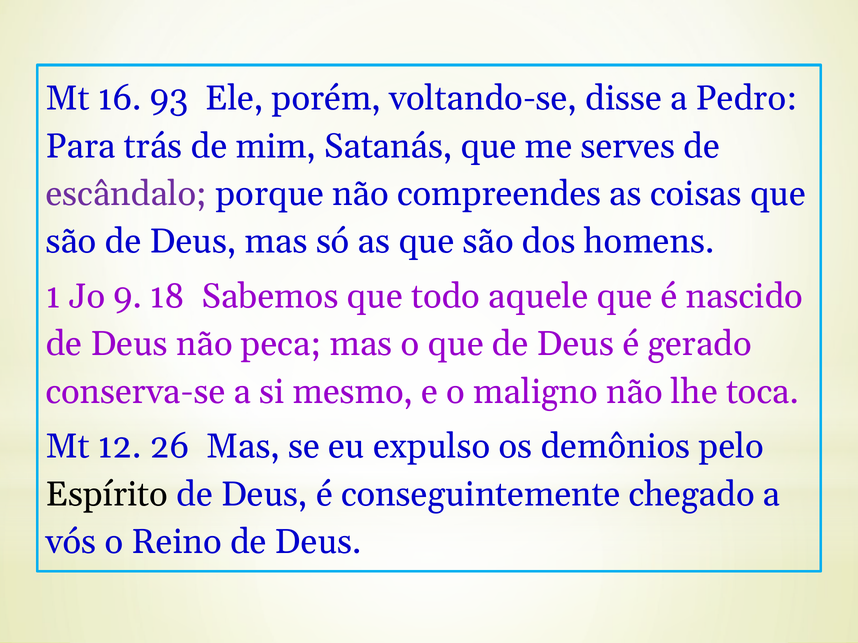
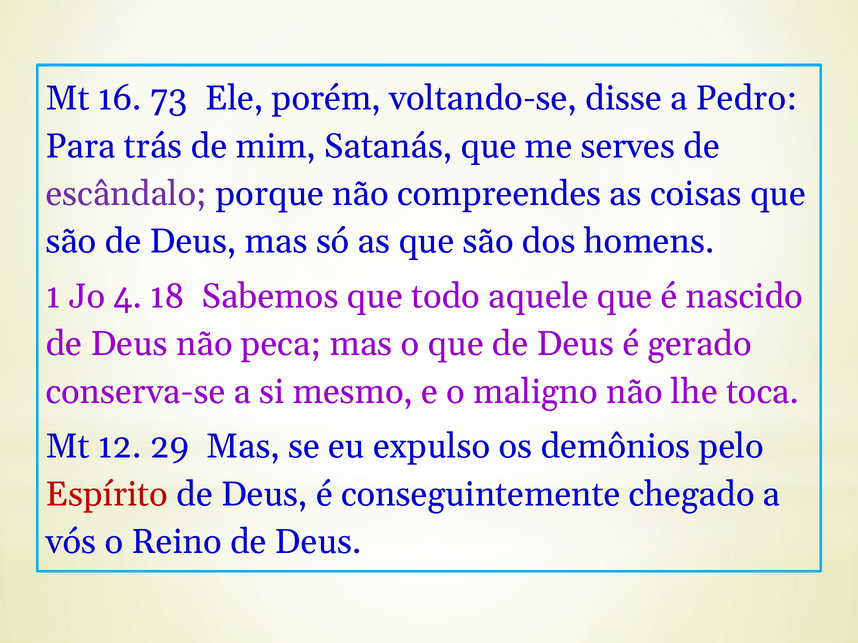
93: 93 -> 73 (169, 99)
9: 9 -> 4 (128, 297)
26: 26 -> 29 (170, 447)
Espírito colour: black -> red (107, 495)
